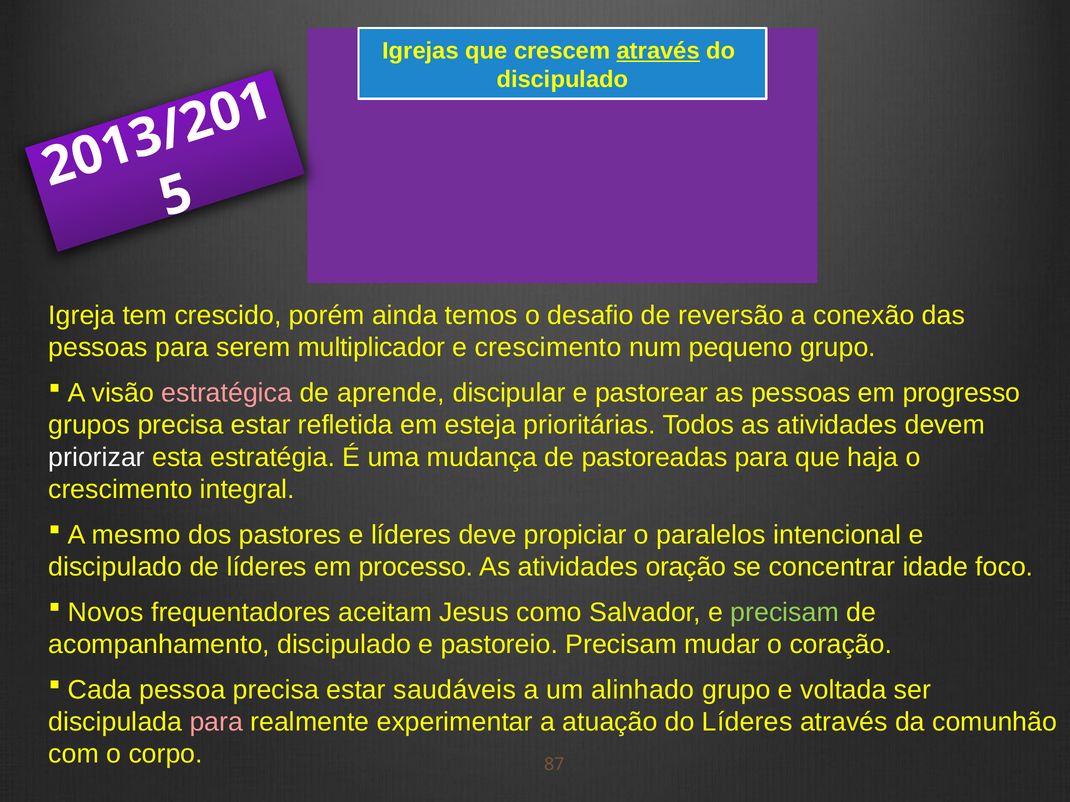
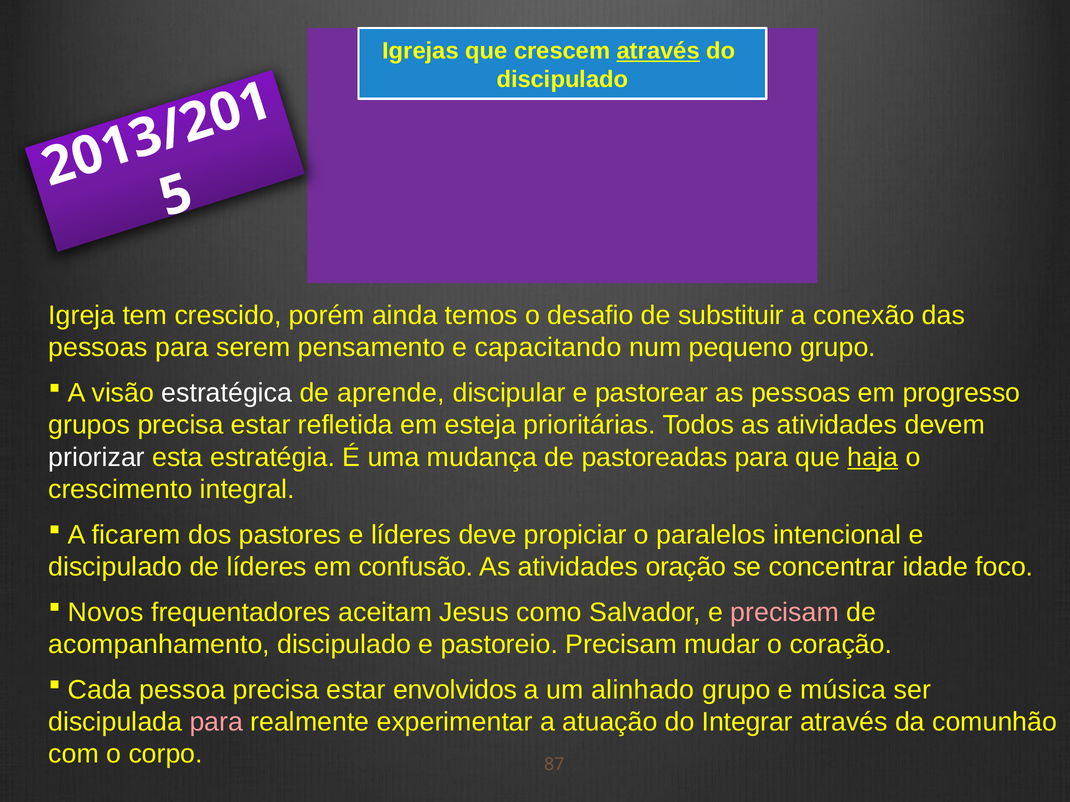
reversão: reversão -> substituir (731, 316)
multiplicador: multiplicador -> pensamento (371, 348)
e crescimento: crescimento -> capacitando (548, 348)
estratégica colour: pink -> white (227, 393)
haja underline: none -> present (873, 458)
mesmo: mesmo -> ficarem (136, 535)
processo: processo -> confusão (416, 567)
precisam colour: light green -> pink (785, 613)
saudáveis: saudáveis -> envolvidos (455, 690)
voltada: voltada -> música (843, 690)
do Líderes: Líderes -> Integrar (747, 722)
